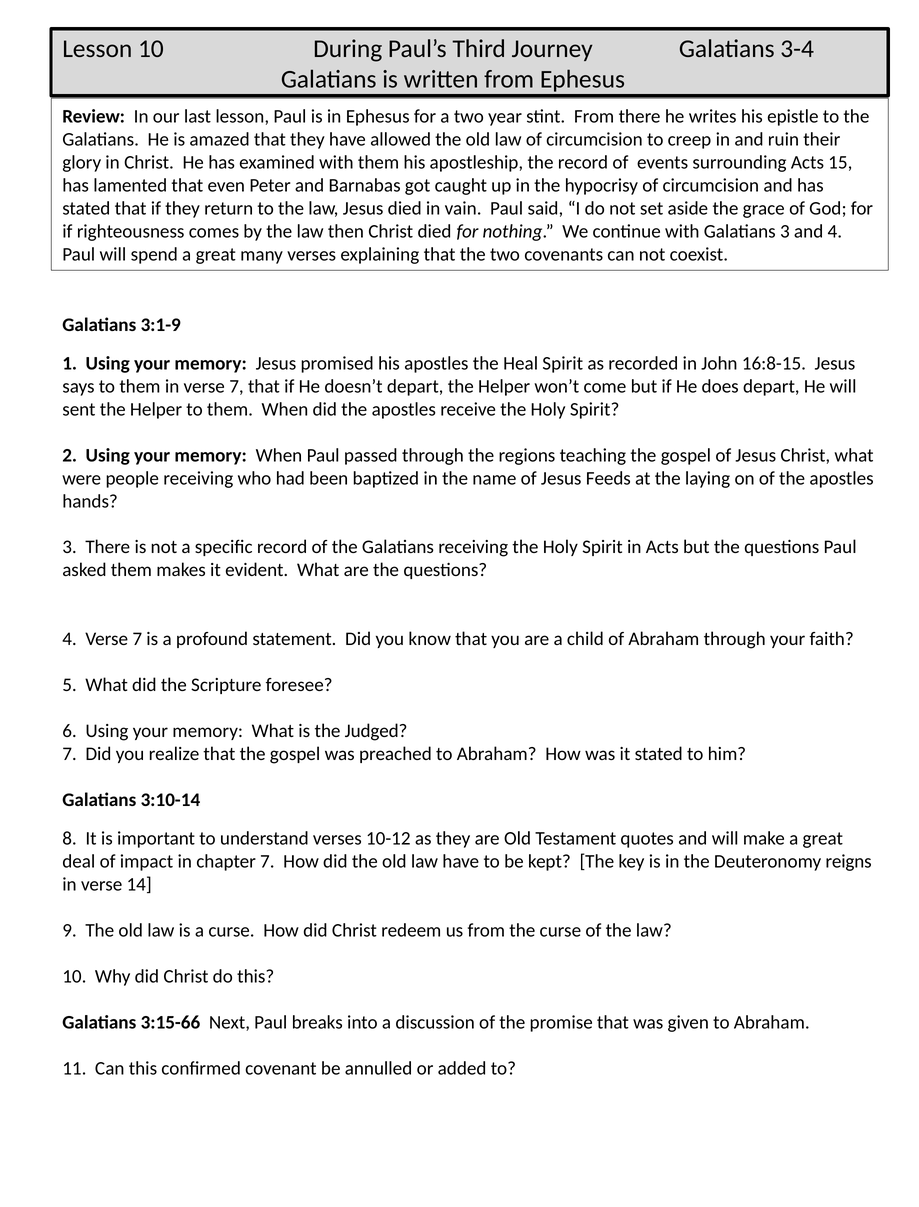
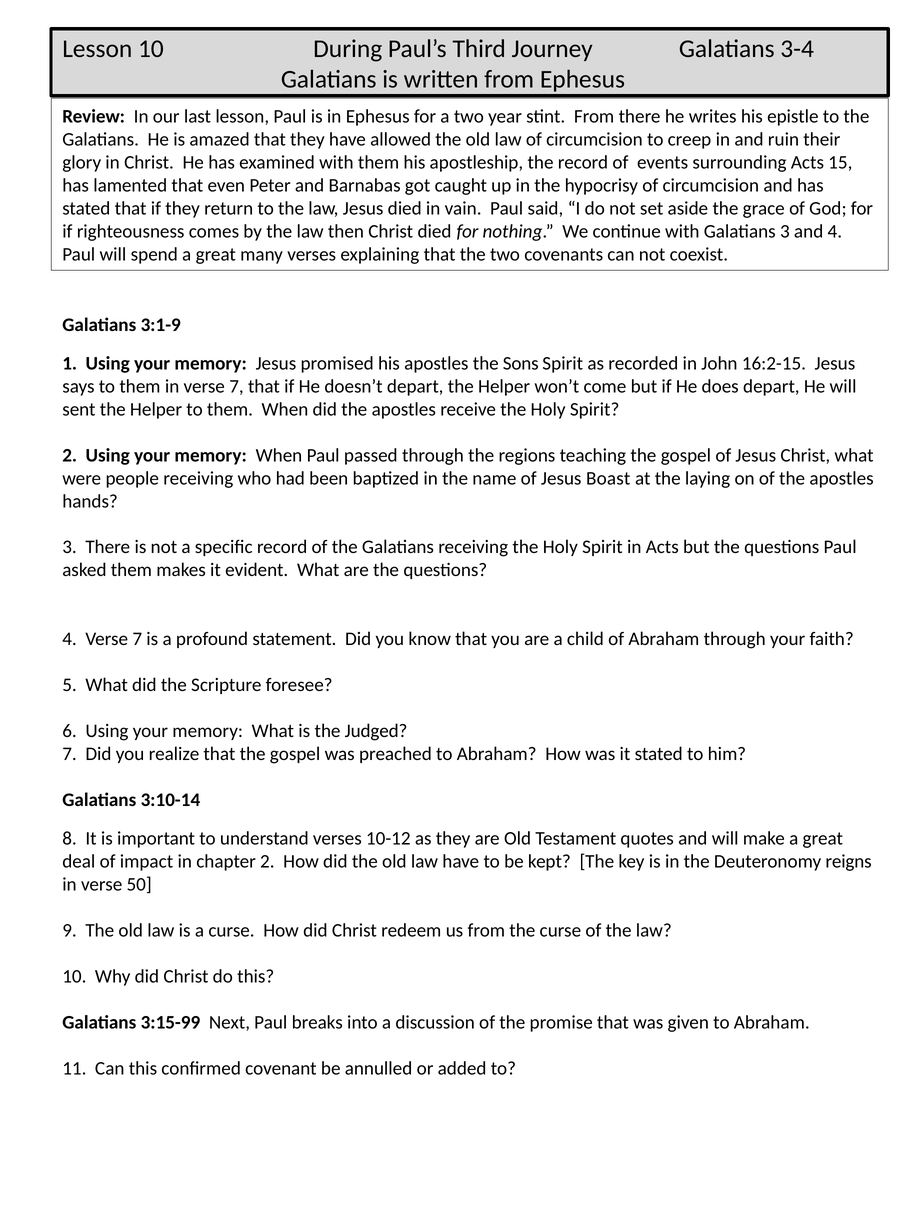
Heal: Heal -> Sons (521, 363)
16:8-15: 16:8-15 -> 16:2-15 (774, 363)
Feeds: Feeds -> Boast (608, 478)
chapter 7: 7 -> 2 (267, 861)
14: 14 -> 50 (139, 884)
3:15-66: 3:15-66 -> 3:15-99 (170, 1022)
